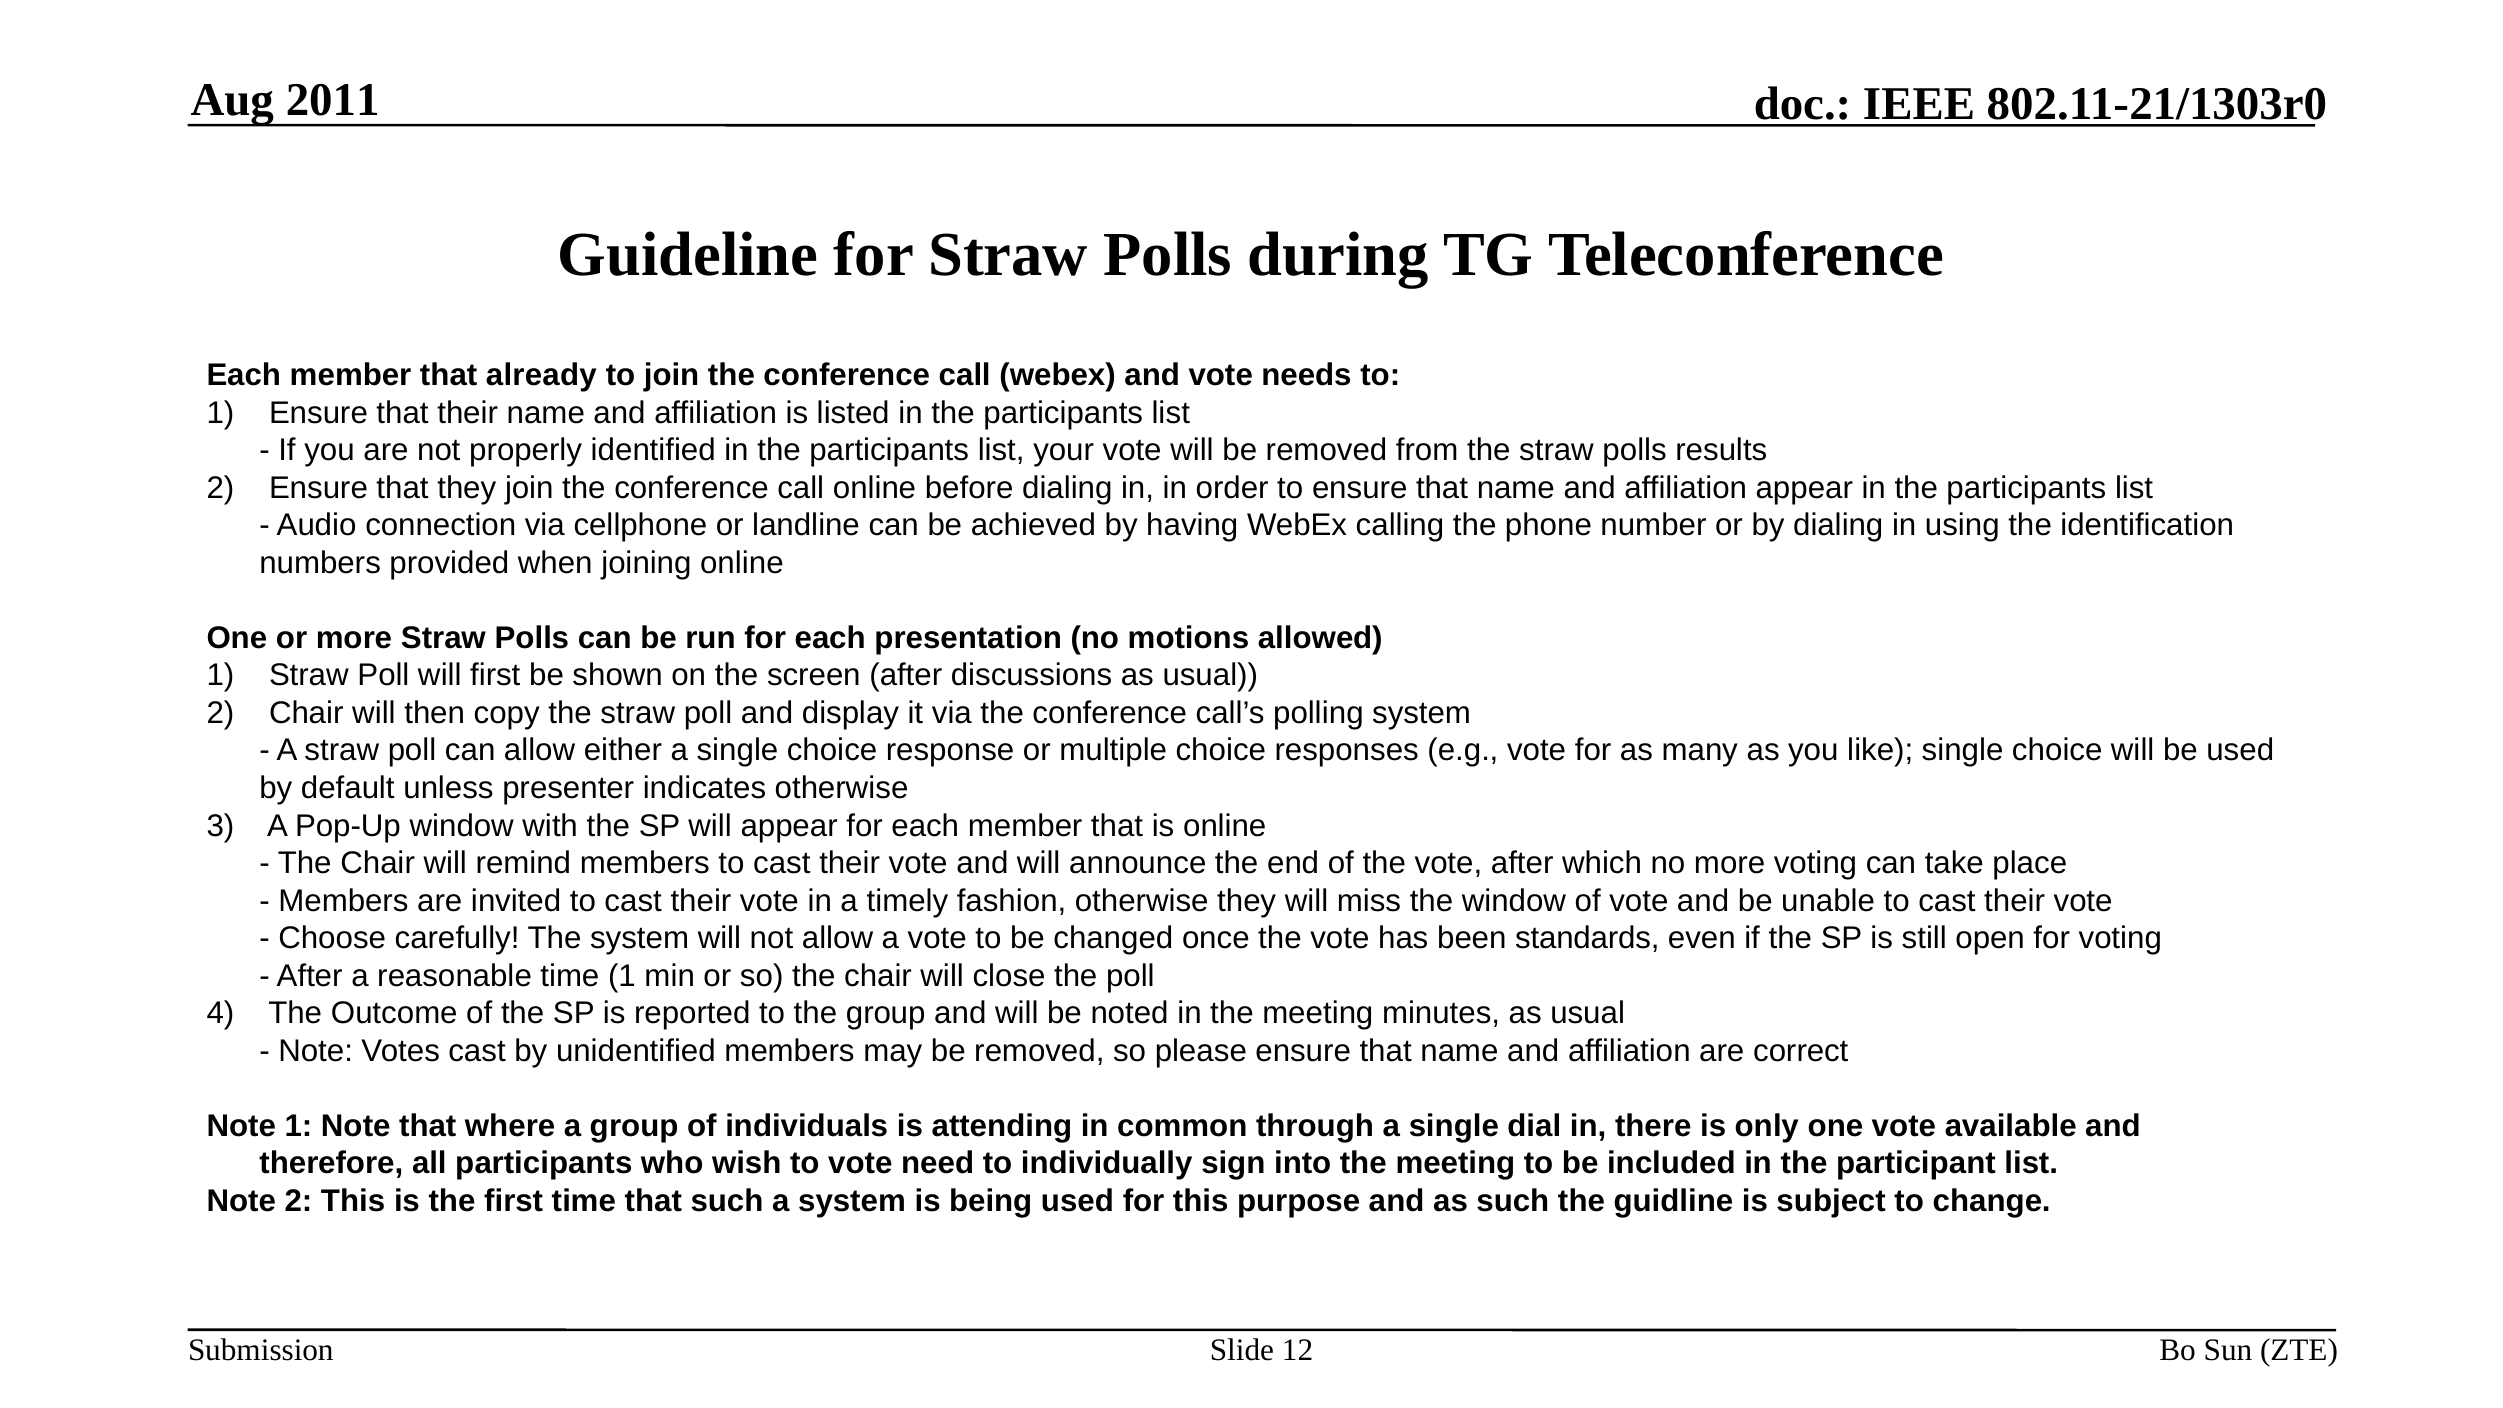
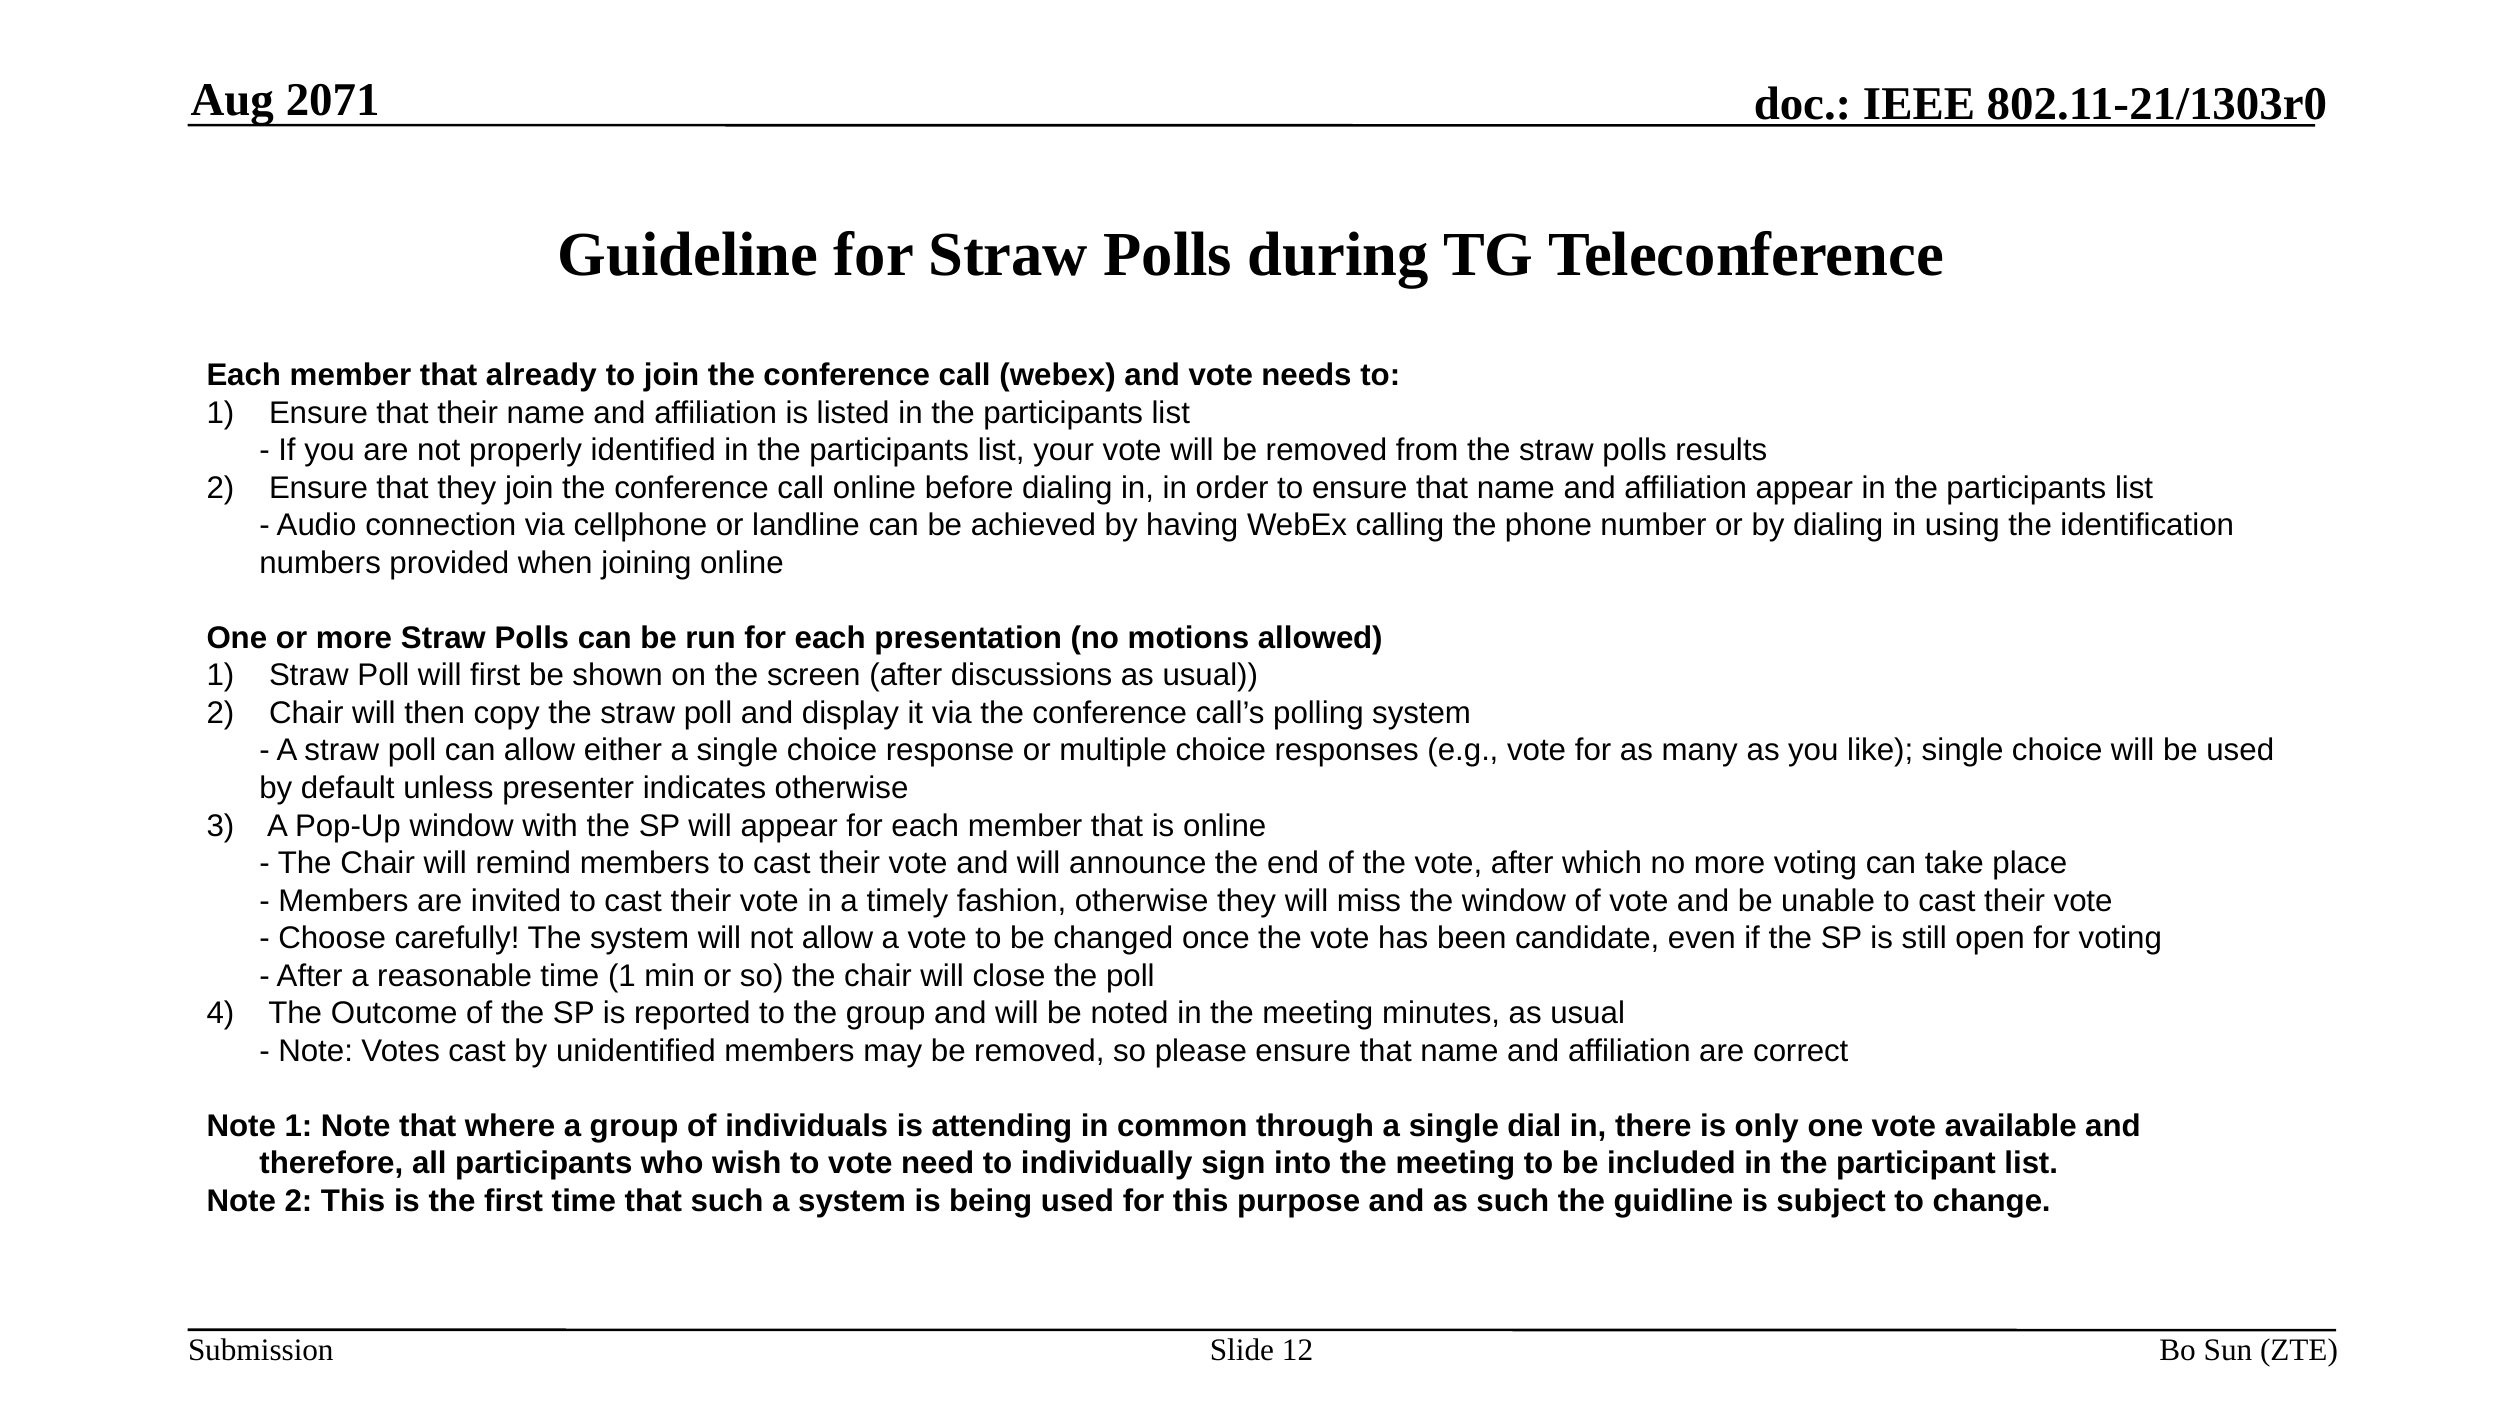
2011: 2011 -> 2071 (333, 100)
standards: standards -> candidate (1587, 938)
